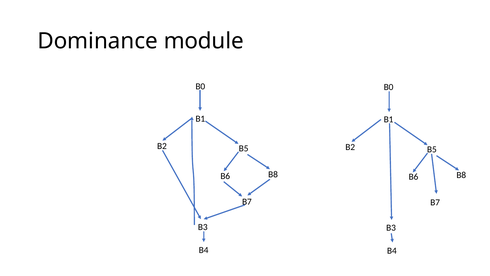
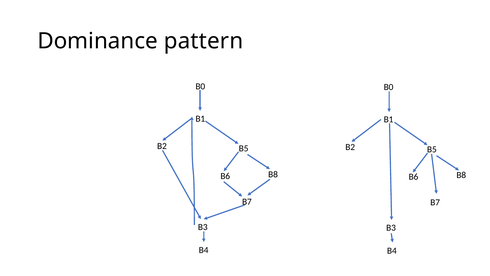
module: module -> pattern (204, 41)
